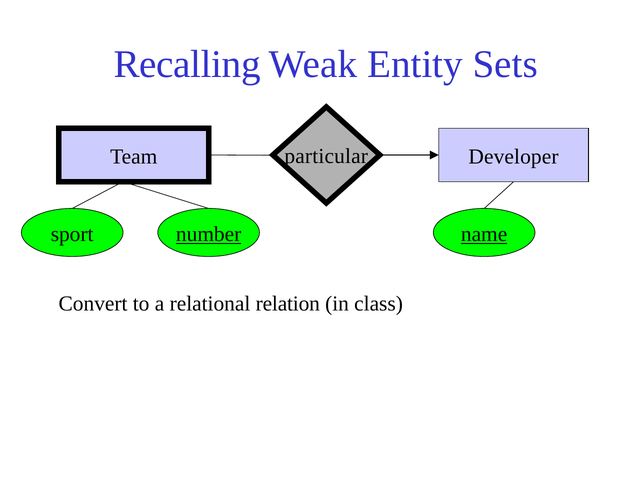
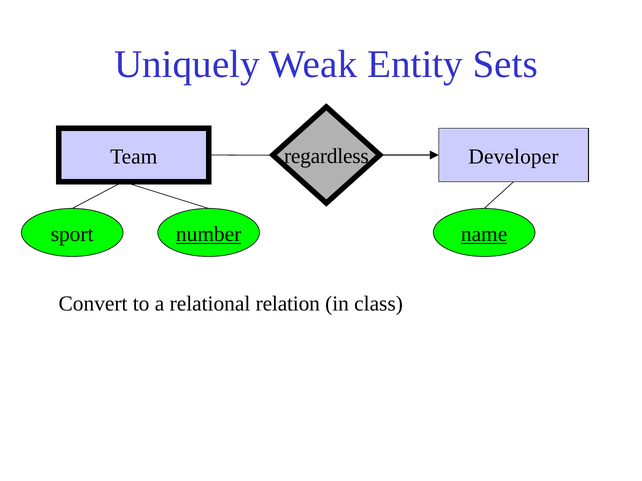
Recalling: Recalling -> Uniquely (187, 64)
particular: particular -> regardless (326, 157)
